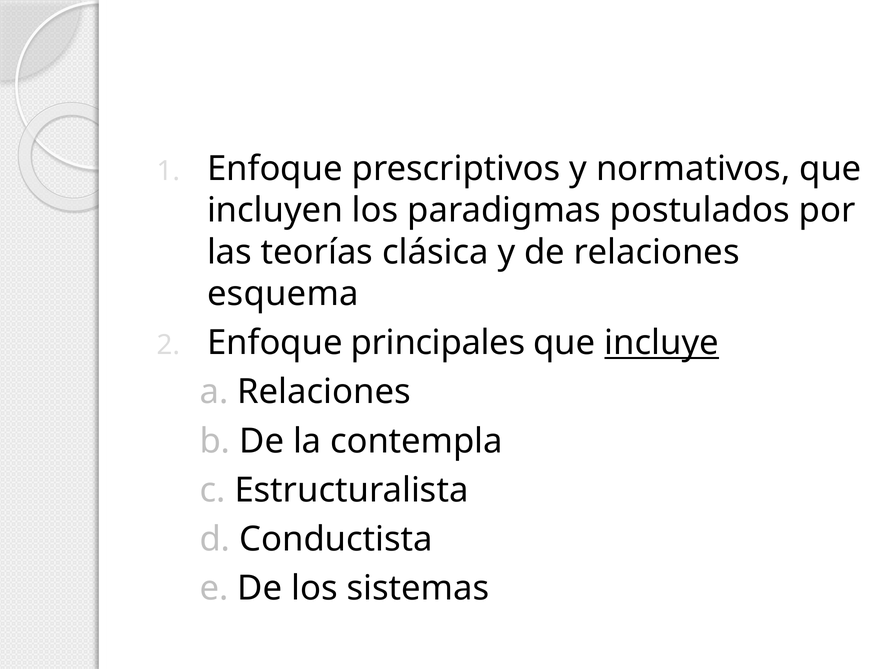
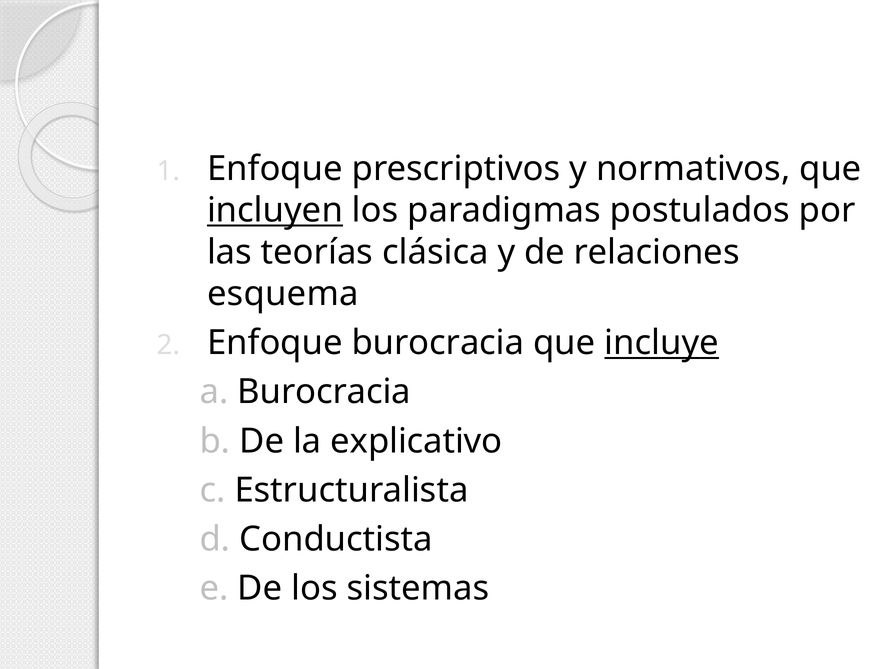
incluyen underline: none -> present (275, 211)
Enfoque principales: principales -> burocracia (438, 343)
a Relaciones: Relaciones -> Burocracia (324, 392)
contempla: contempla -> explicativo (416, 441)
